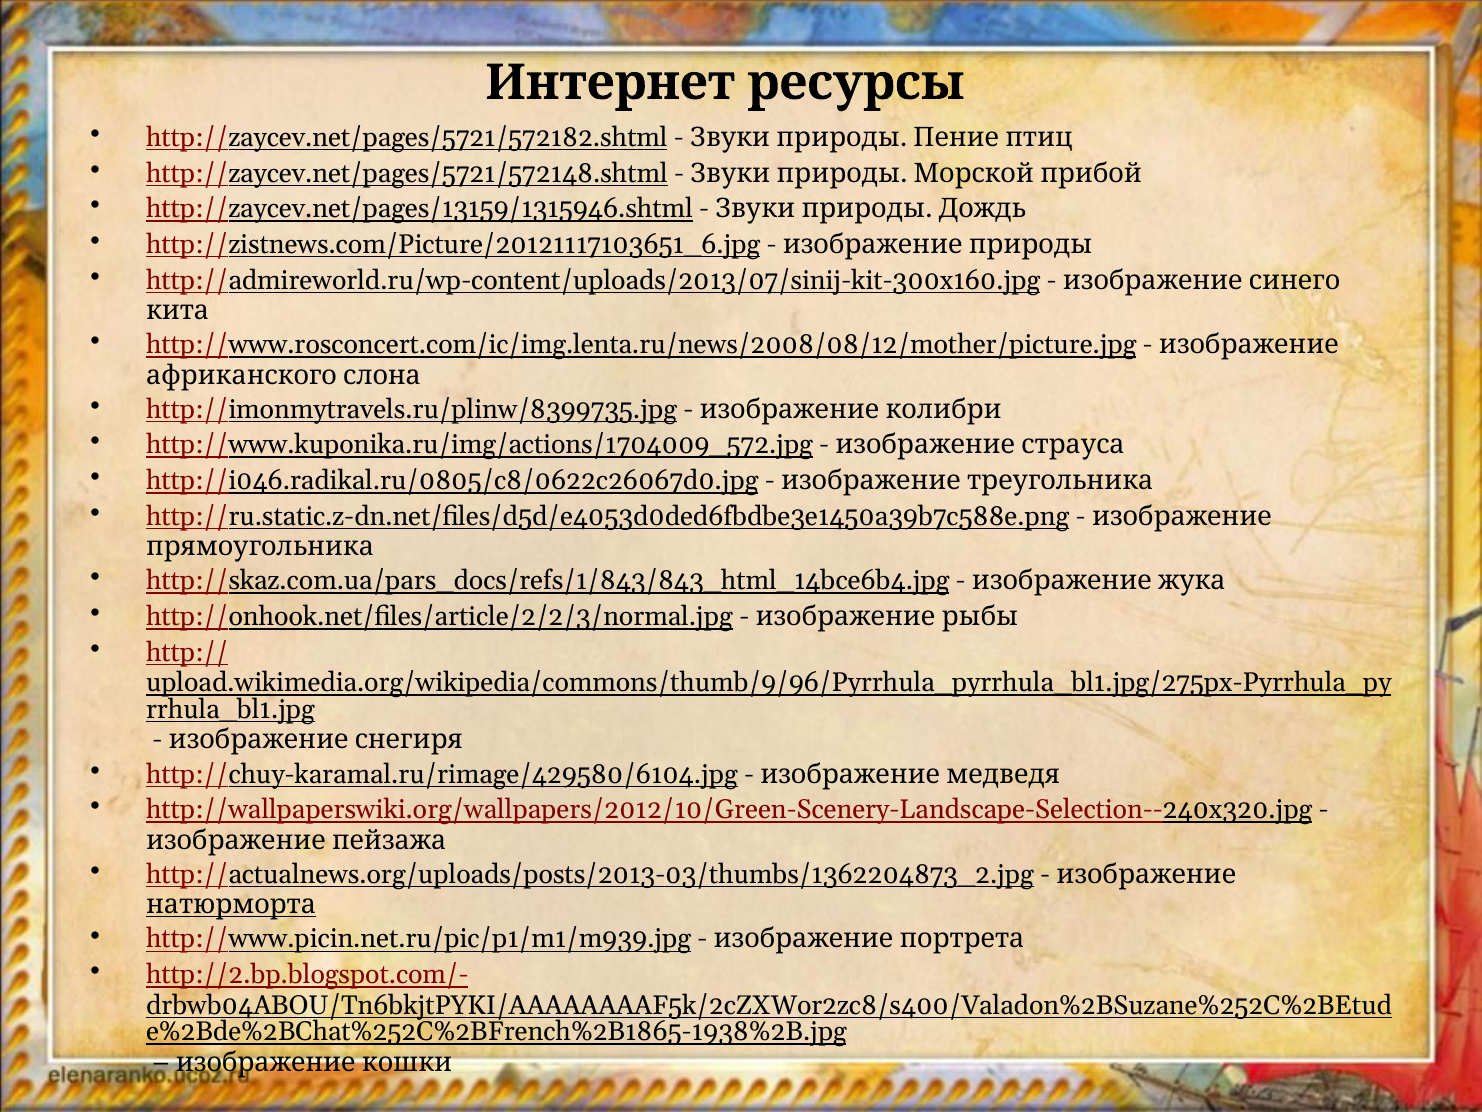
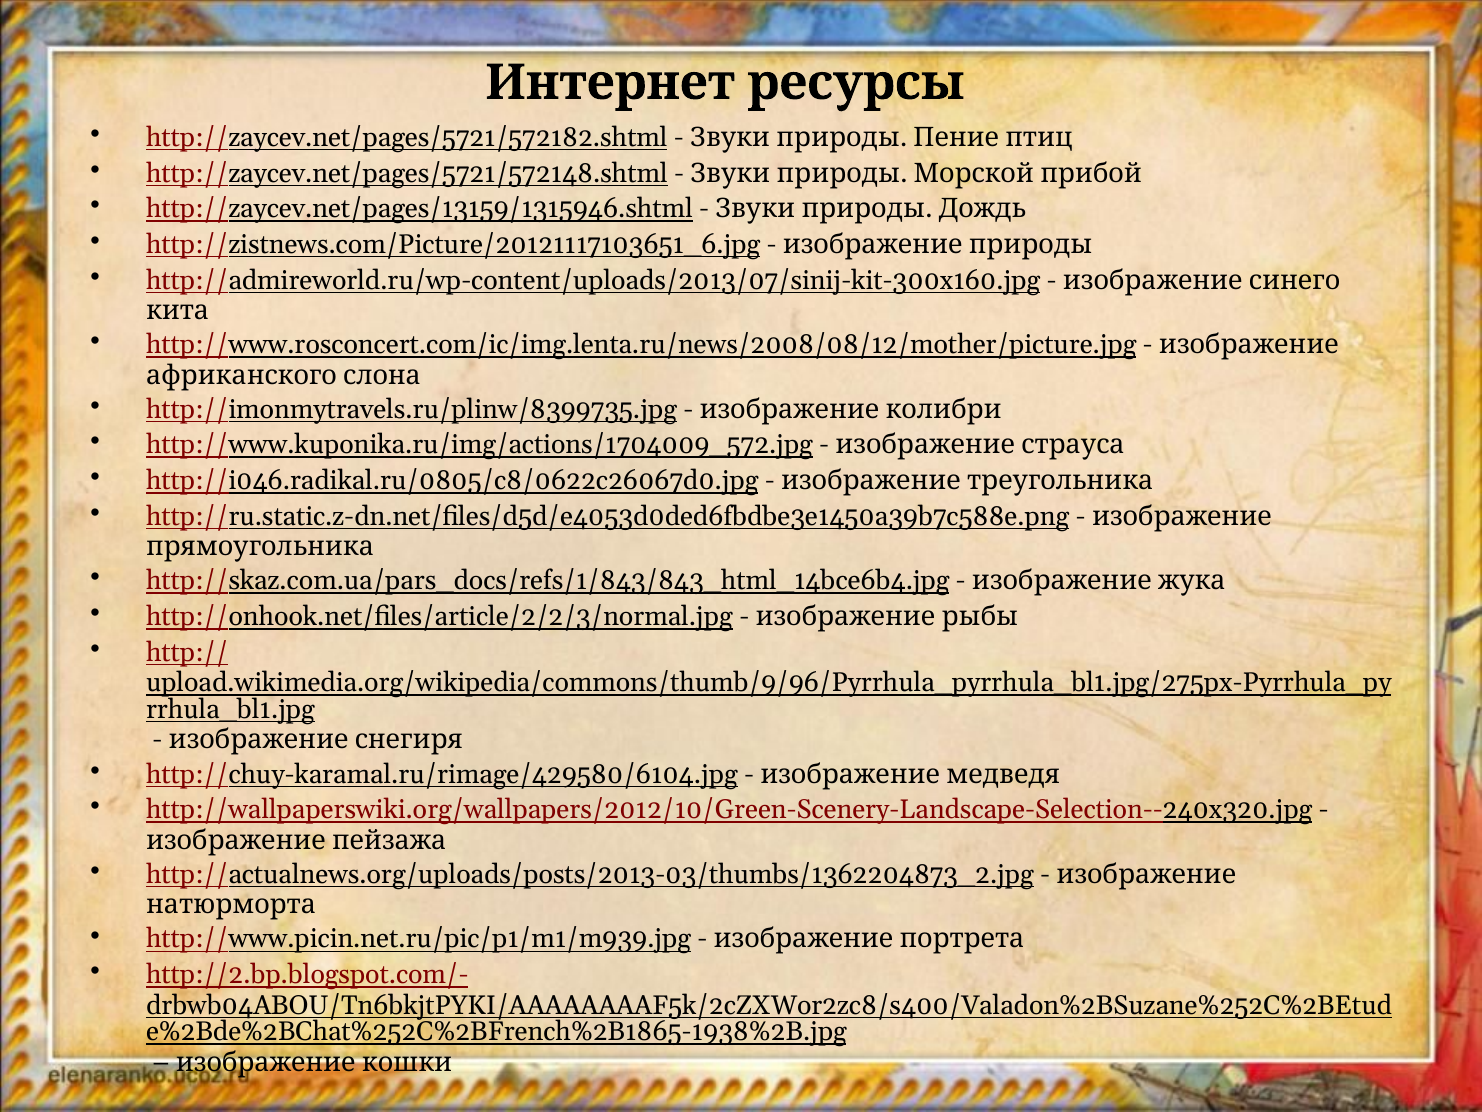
натюрморта underline: present -> none (231, 905)
